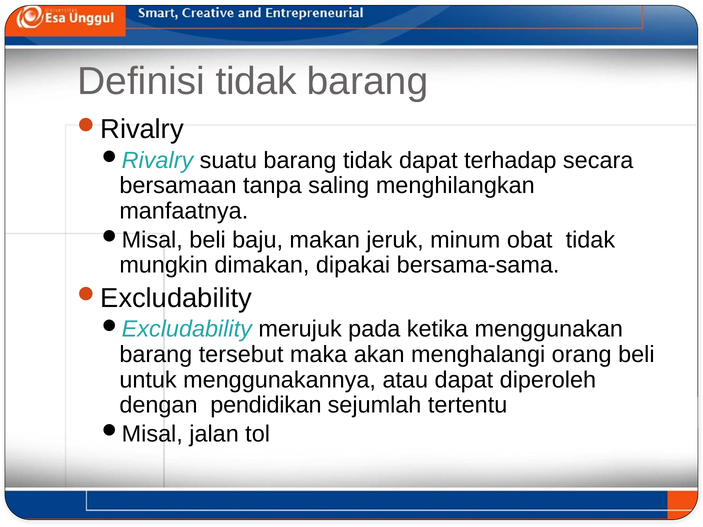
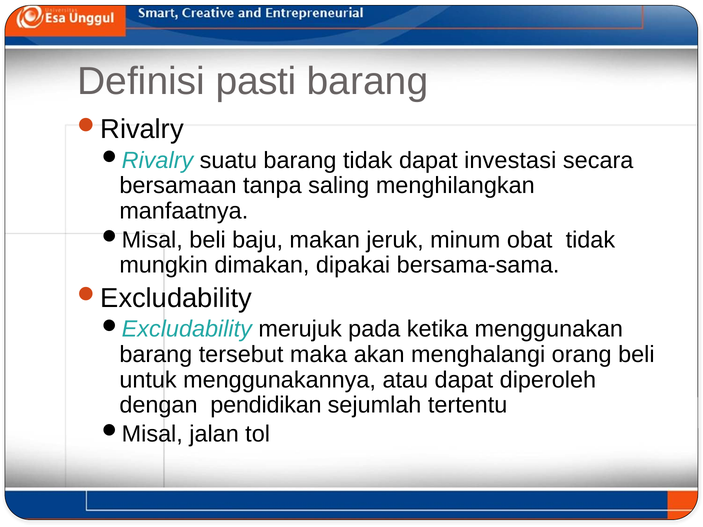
Definisi tidak: tidak -> pasti (256, 81)
terhadap: terhadap -> investasi (510, 160)
